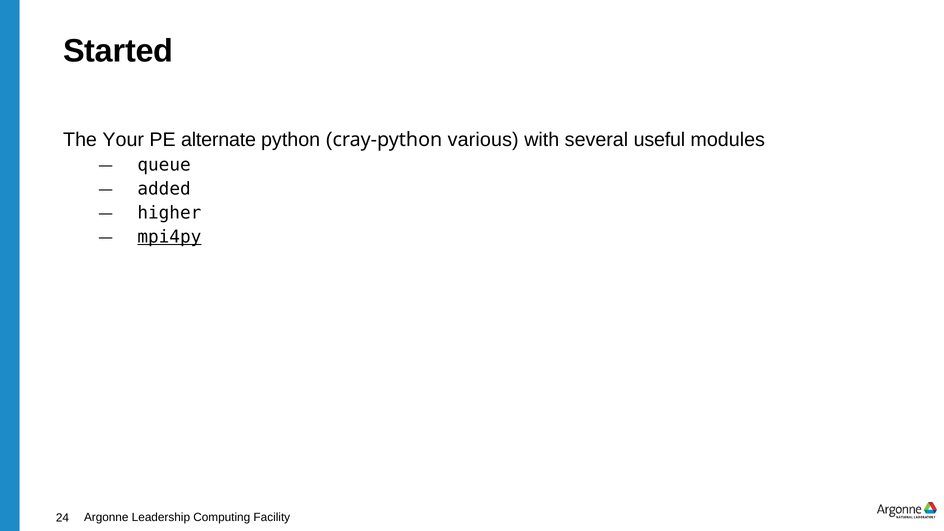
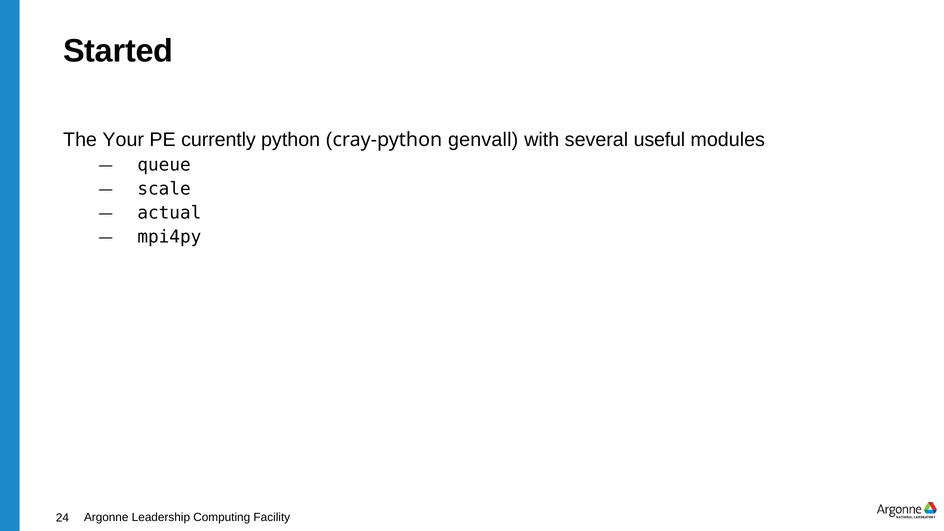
alternate: alternate -> currently (219, 140)
various: various -> genvall (483, 140)
added: added -> scale (164, 189)
higher: higher -> actual (169, 213)
mpi4py underline: present -> none (169, 237)
